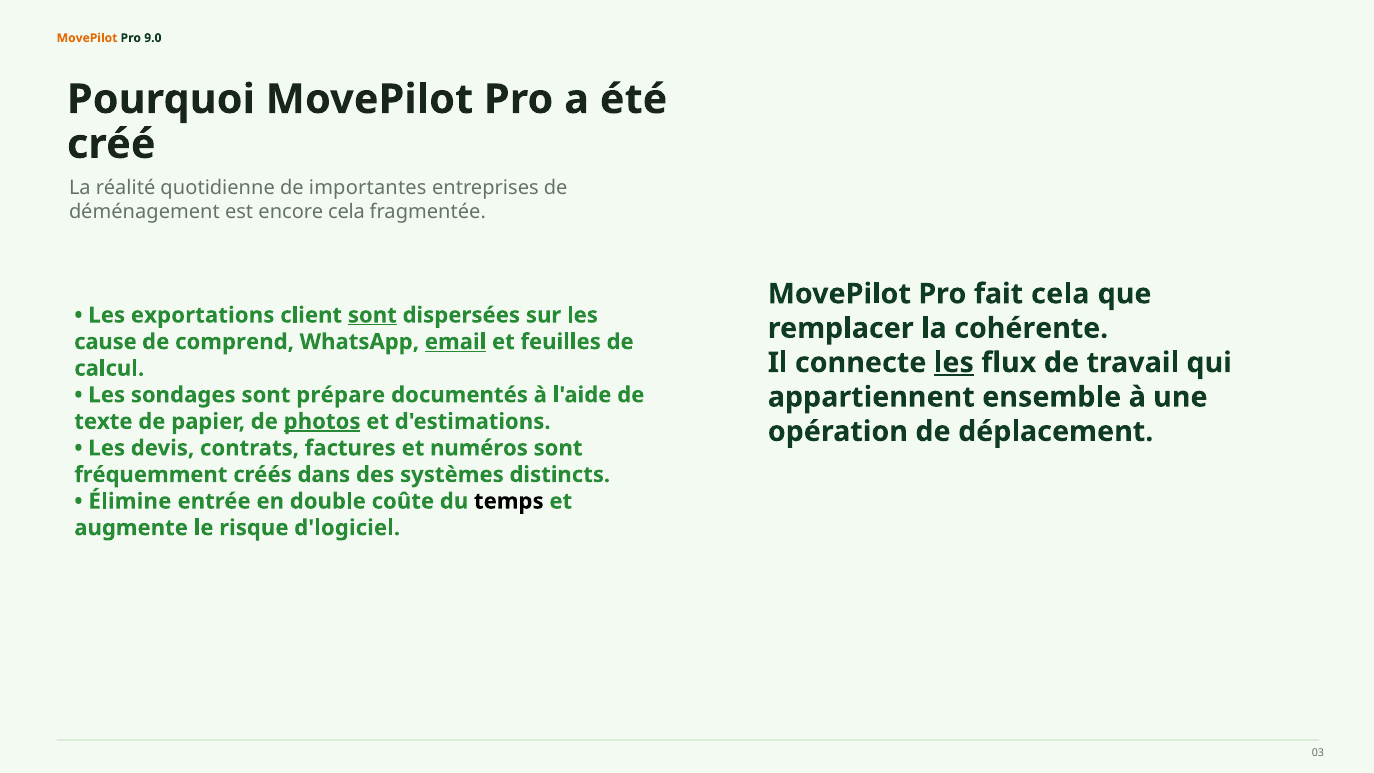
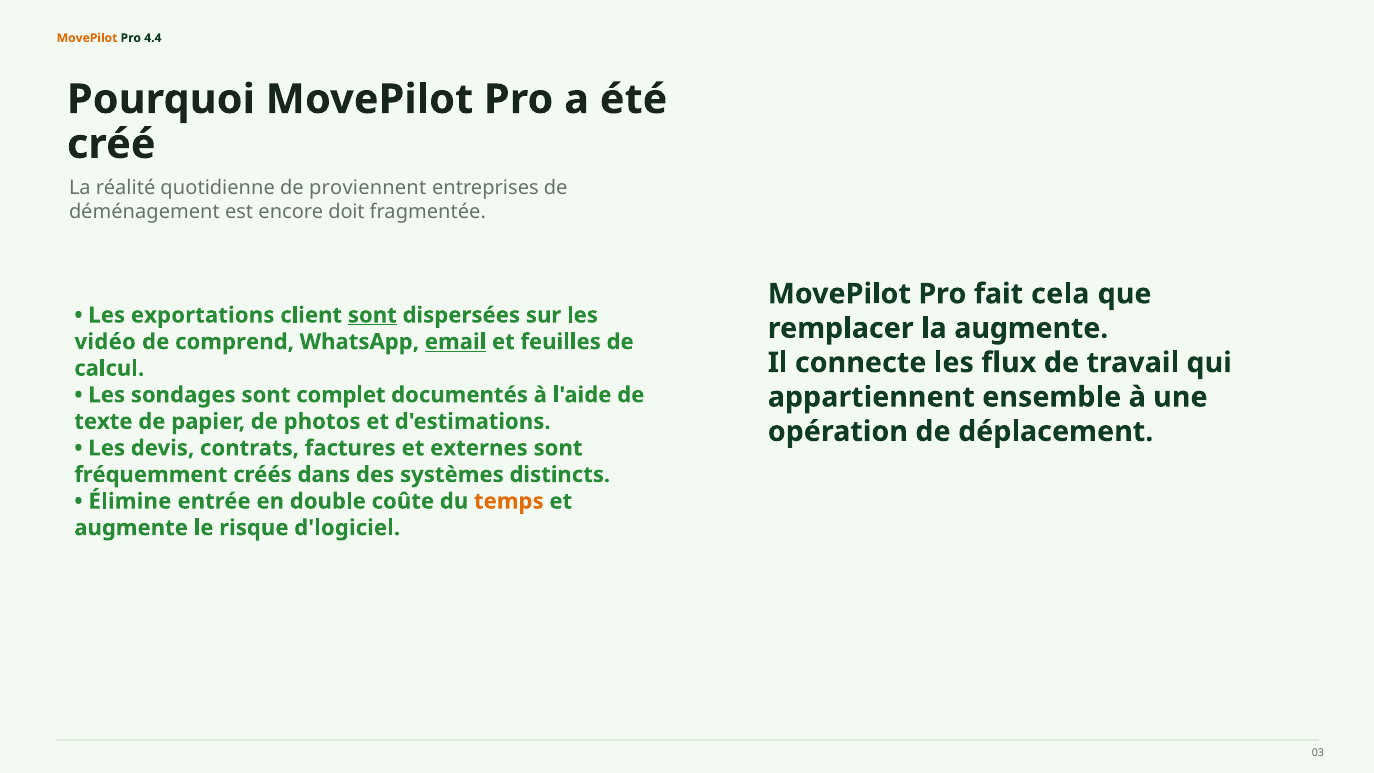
9.0: 9.0 -> 4.4 (153, 38)
importantes: importantes -> proviennent (368, 188)
encore cela: cela -> doit (347, 212)
la cohérente: cohérente -> augmente (1031, 328)
cause: cause -> vidéo (105, 342)
les underline: present -> none (954, 363)
prépare: prépare -> complet (341, 395)
photos underline: present -> none (322, 421)
numéros: numéros -> externes (479, 448)
temps colour: black -> orange (509, 501)
